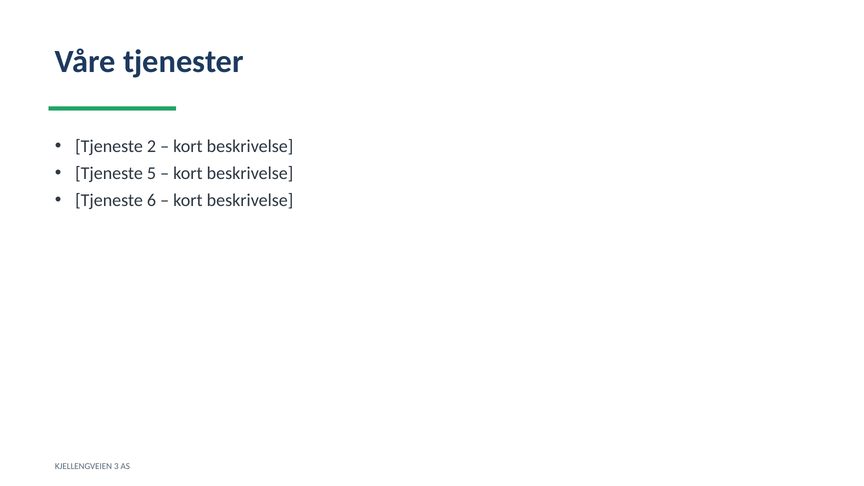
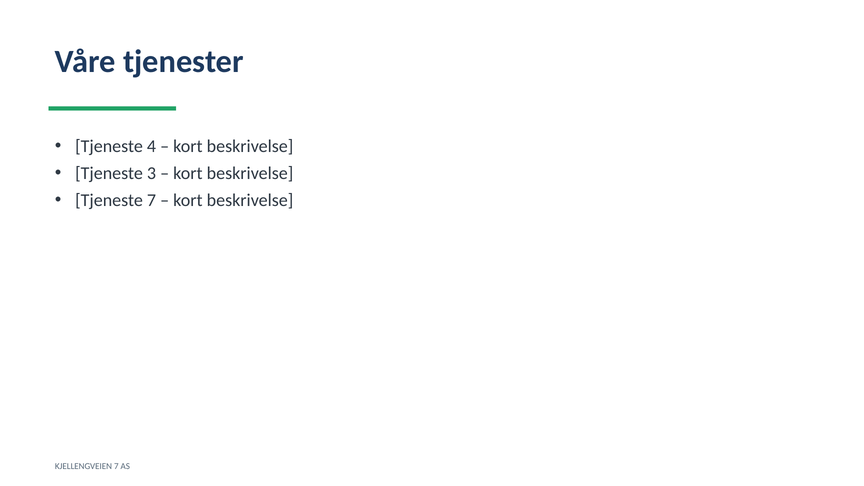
2: 2 -> 4 (151, 146)
5: 5 -> 3 (151, 173)
Tjeneste 6: 6 -> 7 (151, 200)
KJELLENGVEIEN 3: 3 -> 7 (116, 466)
